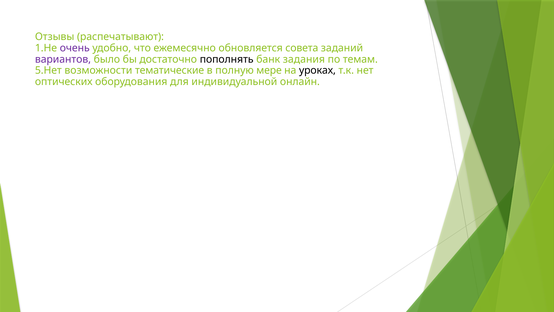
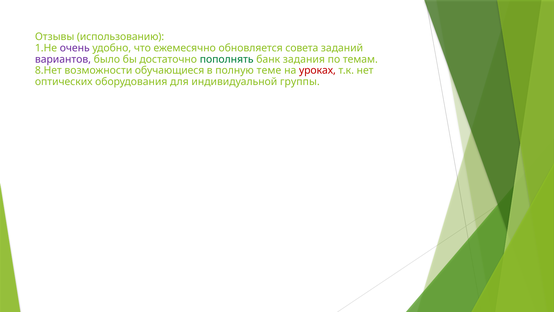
распечатывают: распечатывают -> использованию (120, 37)
пополнять colour: black -> green (227, 59)
5.Нет: 5.Нет -> 8.Нет (48, 70)
тематические: тематические -> обучающиеся (170, 70)
мере: мере -> теме (269, 70)
уроках colour: black -> red (317, 70)
онлайн: онлайн -> группы (300, 82)
